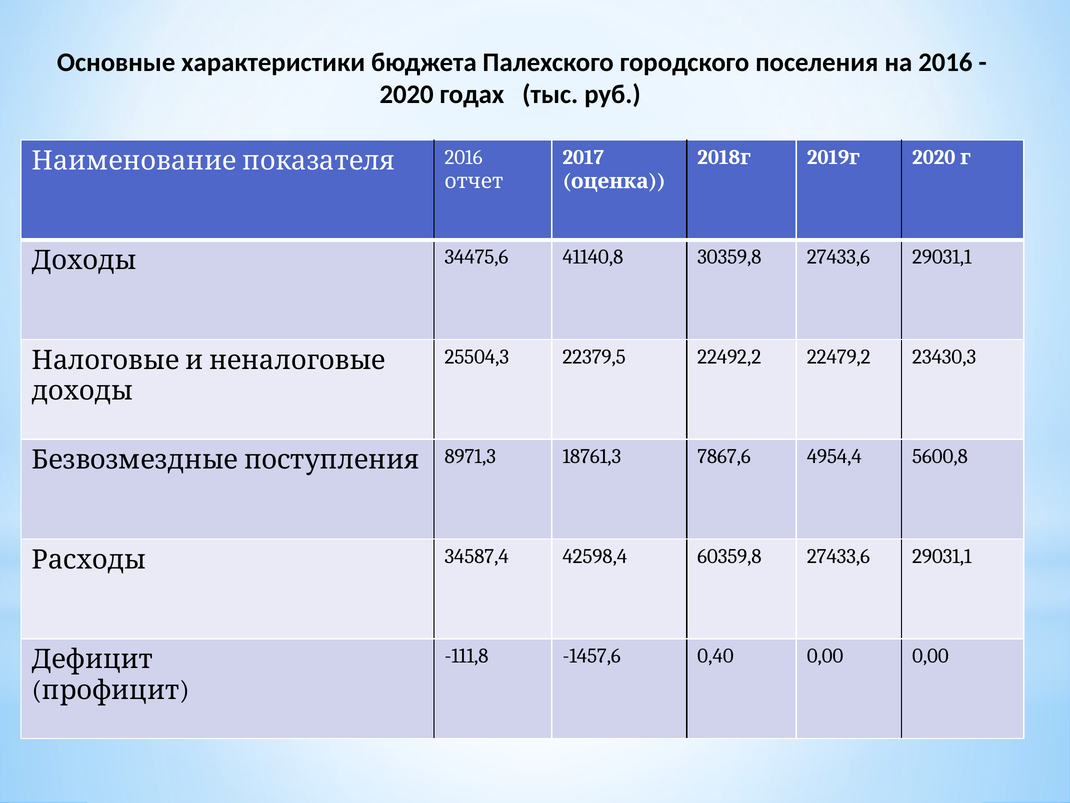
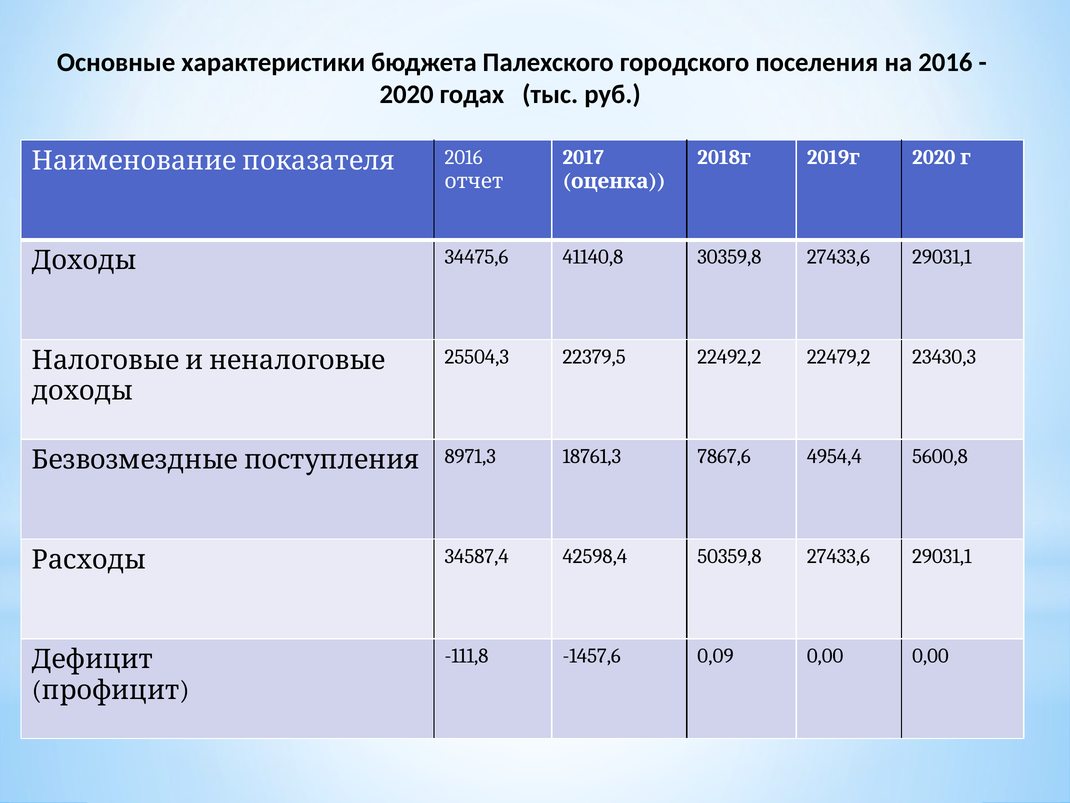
60359,8: 60359,8 -> 50359,8 (729, 556)
0,40: 0,40 -> 0,09 (715, 656)
